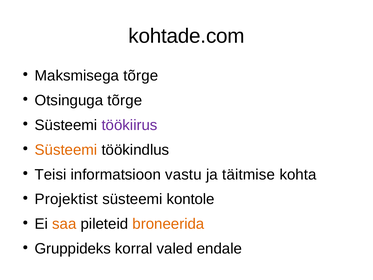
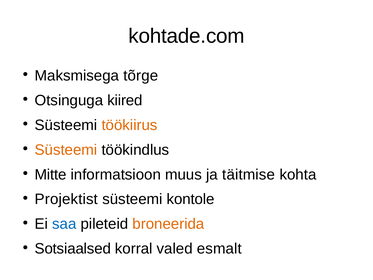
Otsinguga tõrge: tõrge -> kiired (125, 100)
töökiirus colour: purple -> orange (130, 125)
Teisi: Teisi -> Mitte (51, 174)
vastu: vastu -> muus (183, 174)
saa colour: orange -> blue (64, 224)
Gruppideks: Gruppideks -> Sotsiaalsed (73, 248)
endale: endale -> esmalt (219, 248)
